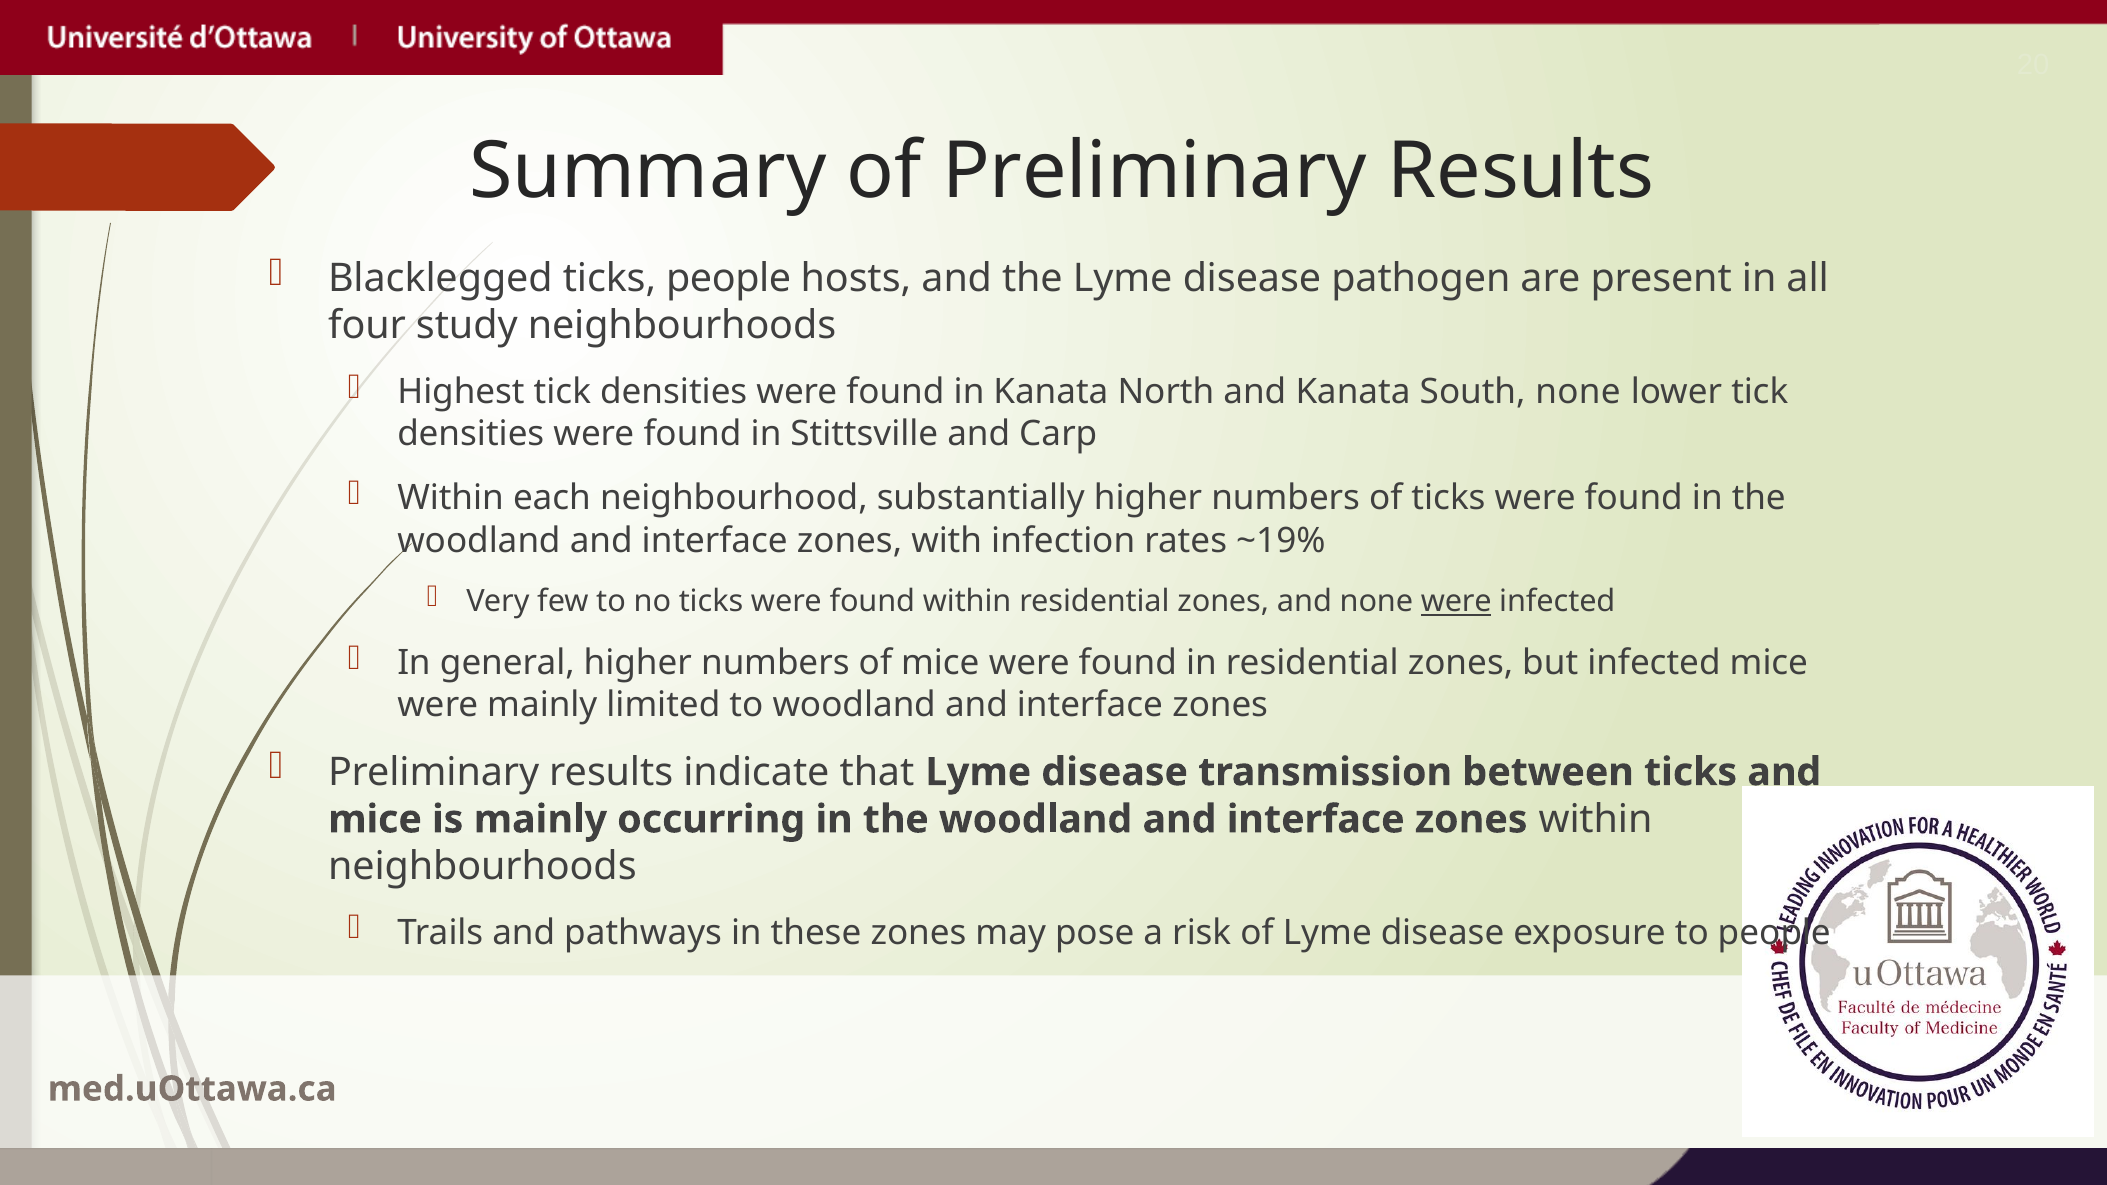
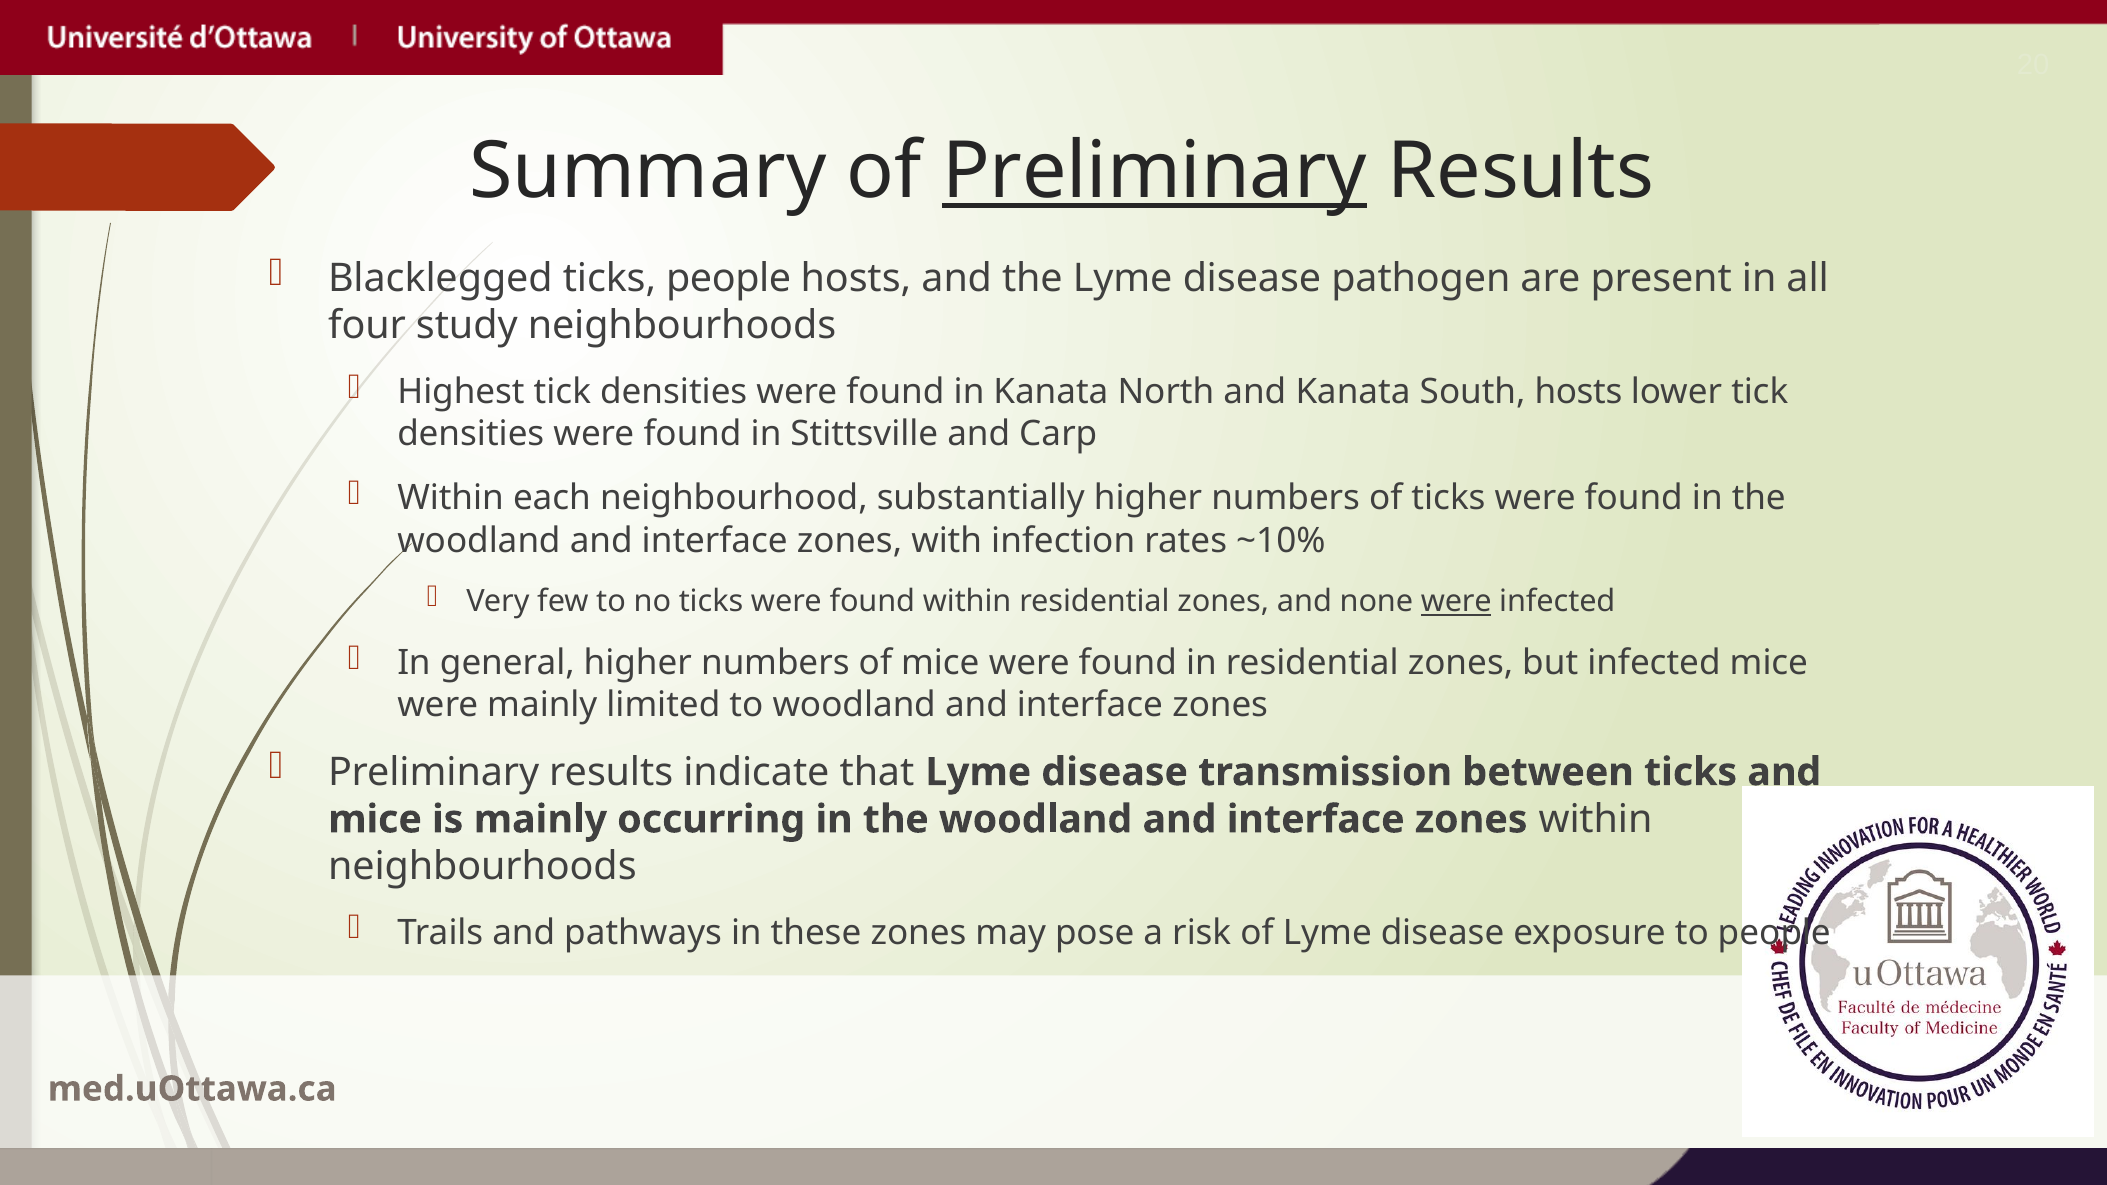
Preliminary underline: none -> present (1155, 171)
South none: none -> hosts (1578, 392)
~19%: ~19% -> ~10% (1281, 541)
